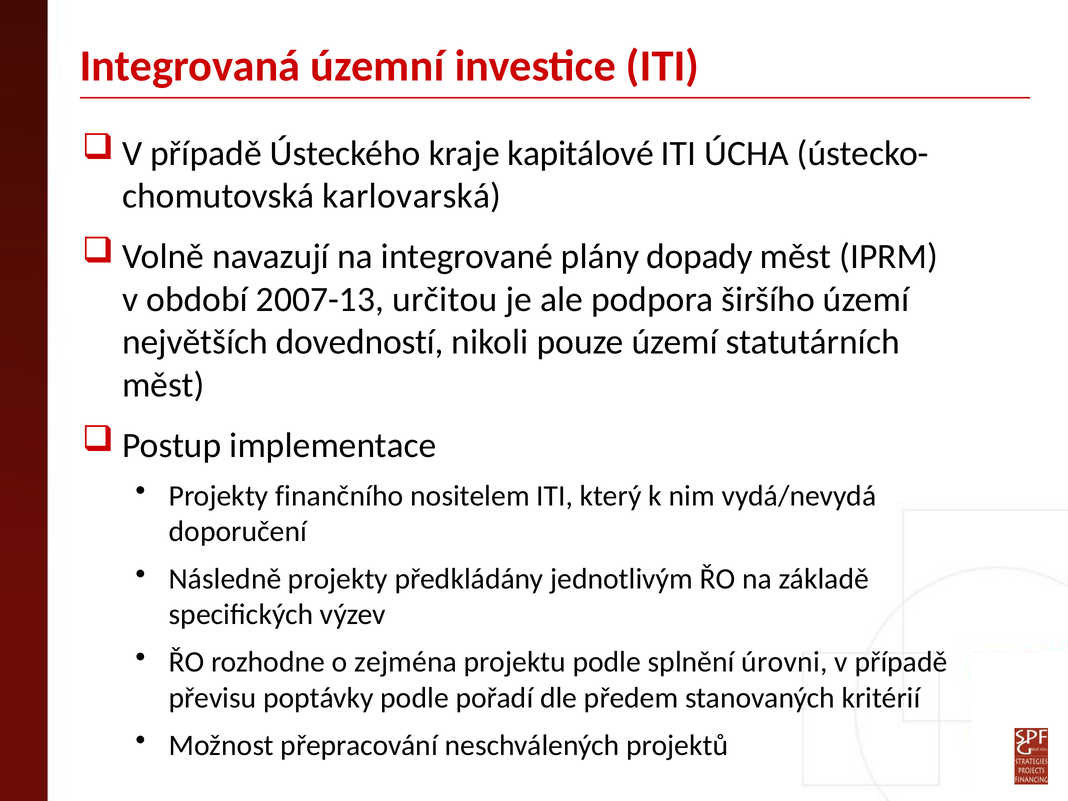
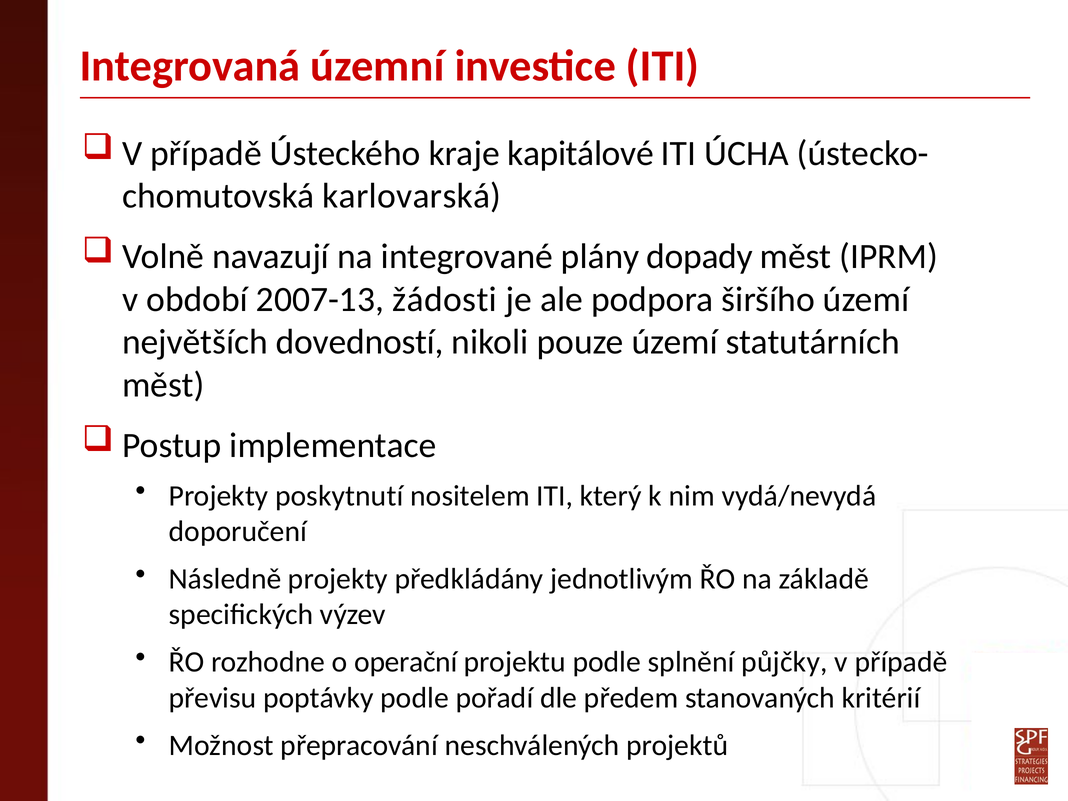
určitou: určitou -> žádosti (445, 299)
finančního: finančního -> poskytnutí (339, 496)
zejména: zejména -> operační (406, 662)
úrovni: úrovni -> půjčky (784, 662)
